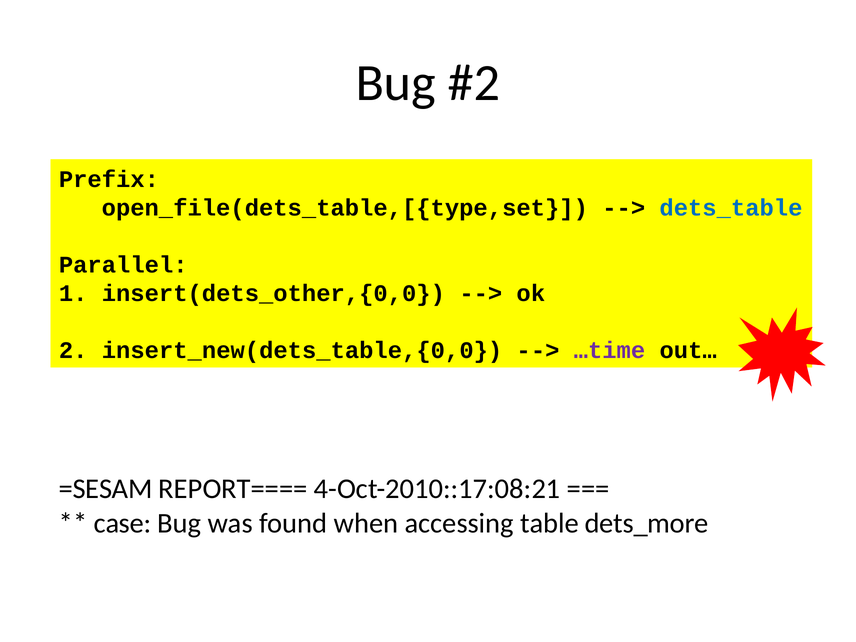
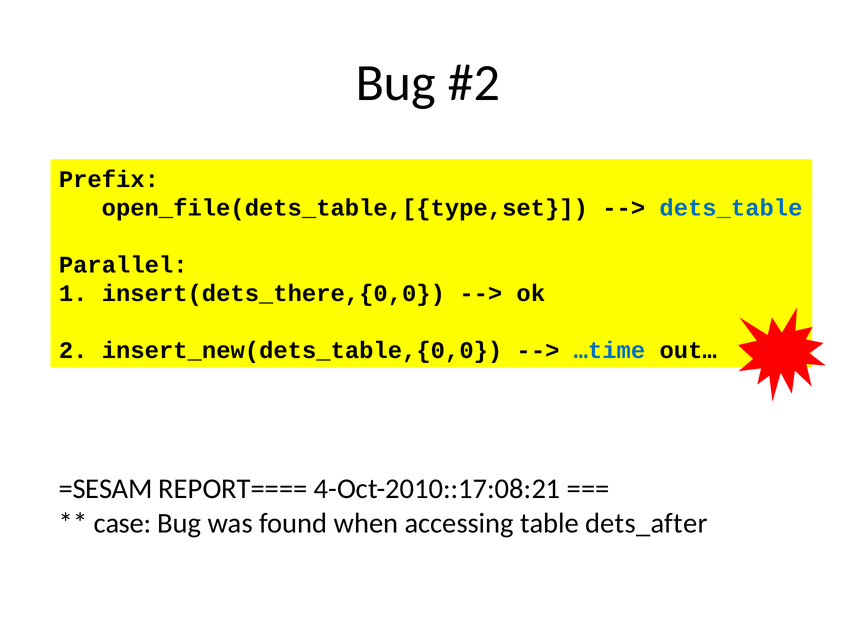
insert(dets_other,{0,0: insert(dets_other,{0,0 -> insert(dets_there,{0,0 (273, 294)
…time colour: purple -> blue (609, 351)
dets_more: dets_more -> dets_after (646, 523)
